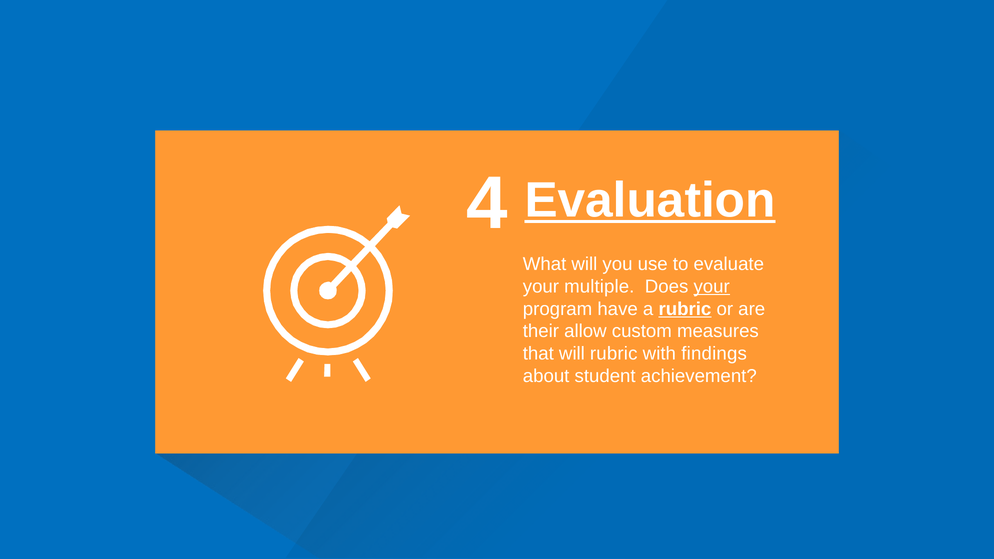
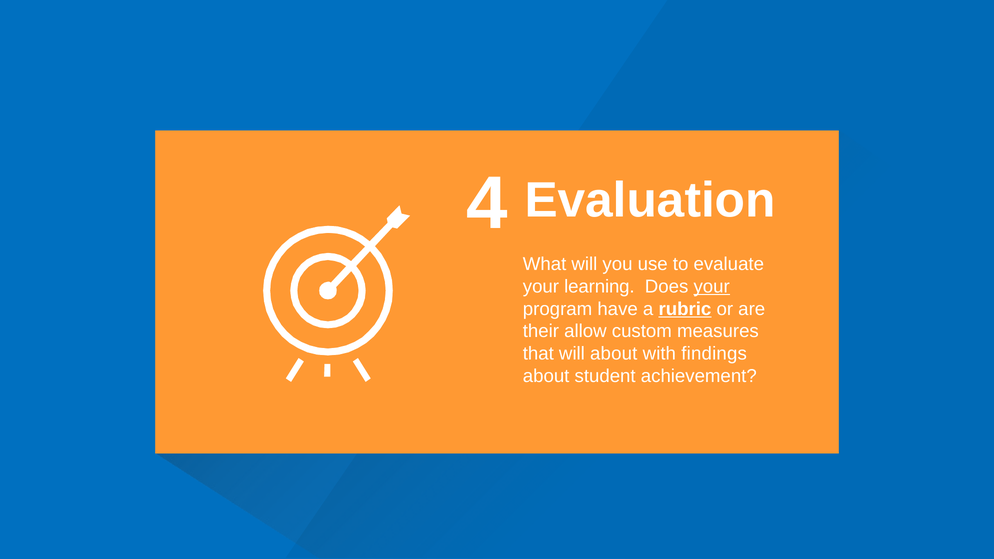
Evaluation underline: present -> none (650, 200)
multiple: multiple -> learning (599, 287)
will rubric: rubric -> about (614, 354)
